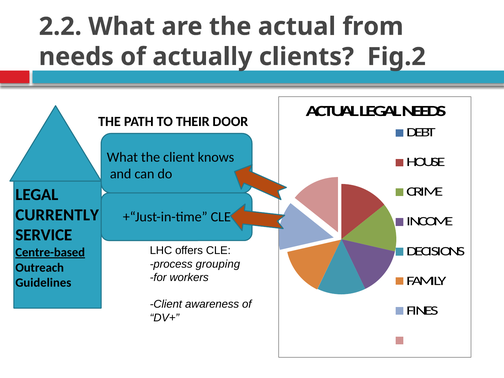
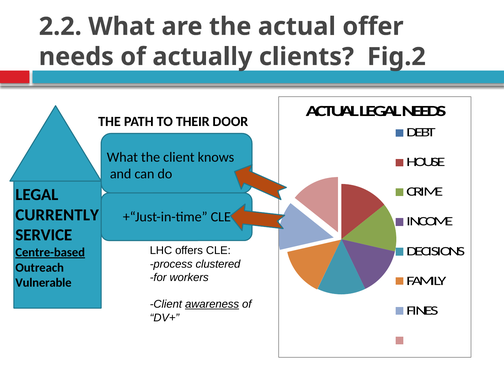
from: from -> offer (373, 27)
grouping: grouping -> clustered (218, 264)
Guidelines: Guidelines -> Vulnerable (43, 283)
awareness underline: none -> present (212, 304)
